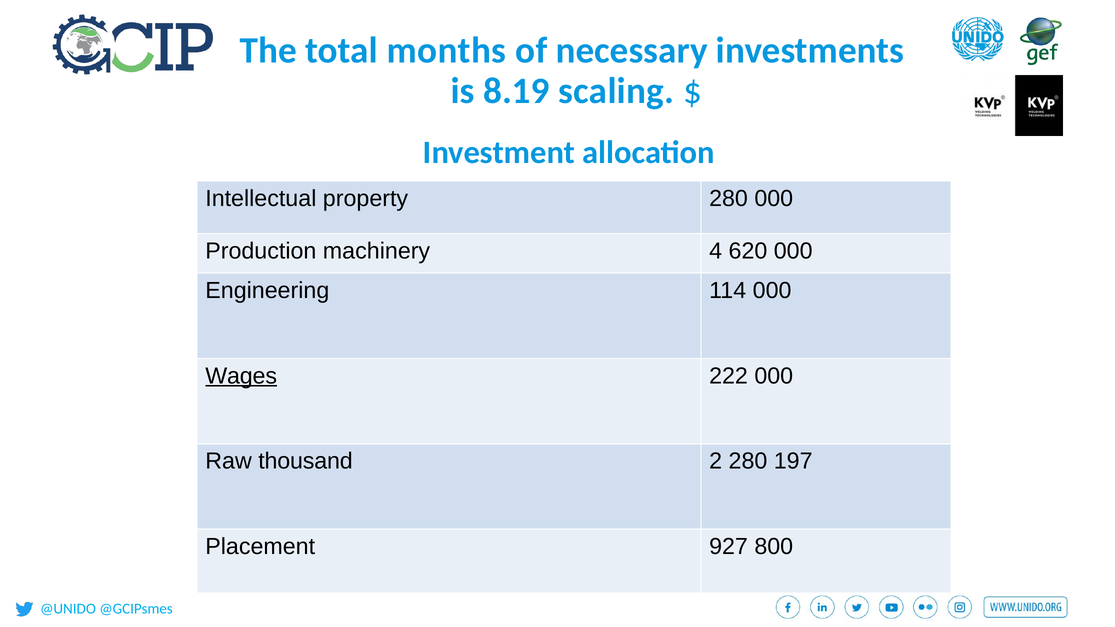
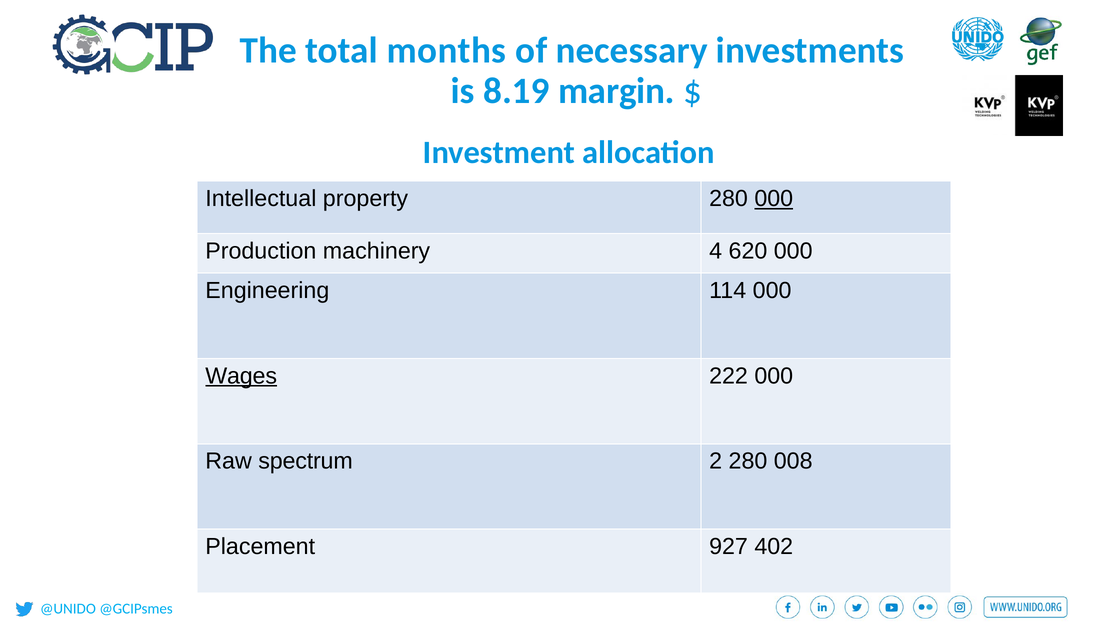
scaling: scaling -> margin (616, 91)
000 underline: none -> present (774, 199)
thousand: thousand -> spectrum (306, 461)
197: 197 -> 008 (793, 461)
800: 800 -> 402 (774, 547)
